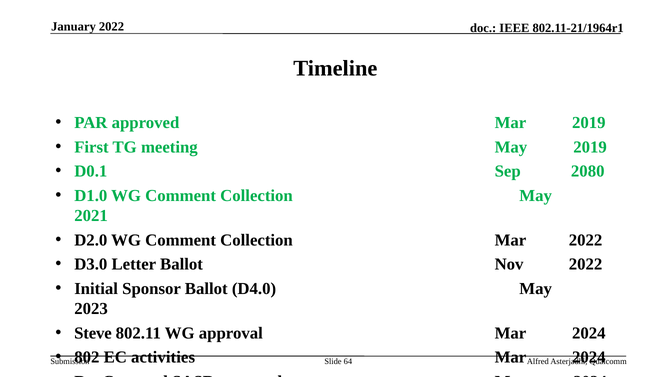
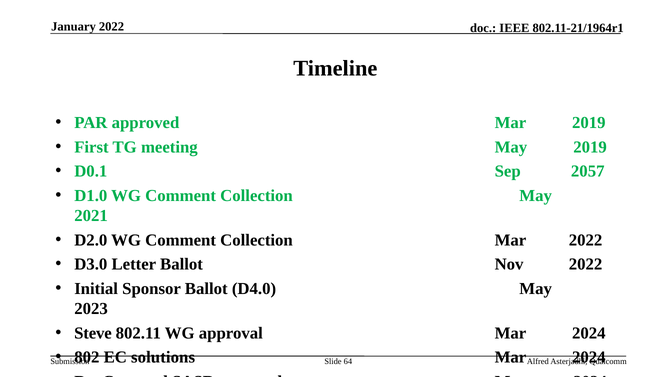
2080: 2080 -> 2057 (588, 171)
activities: activities -> solutions (163, 358)
